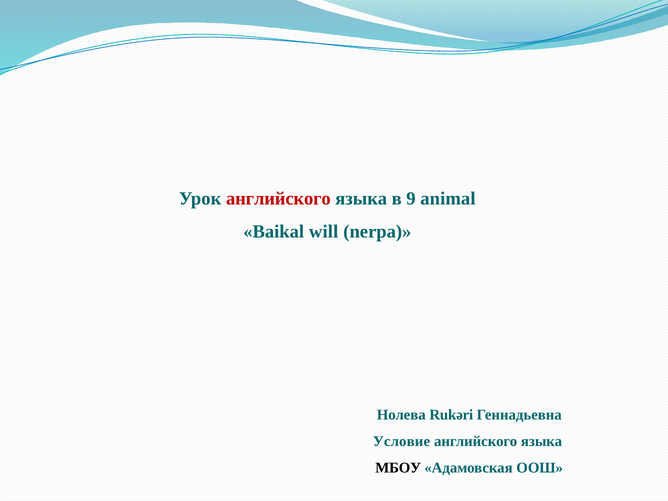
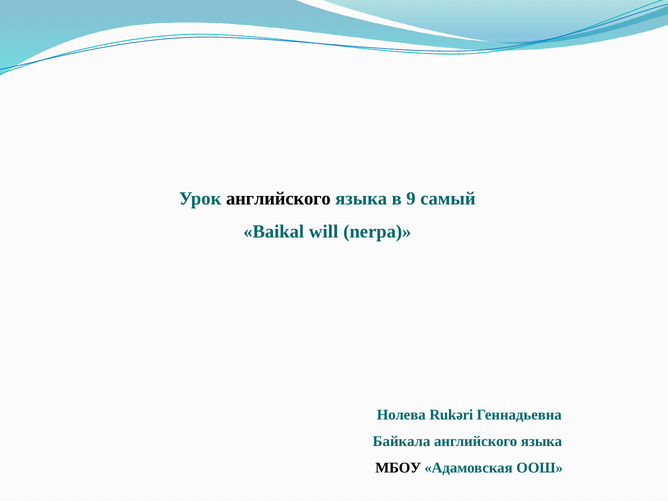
английского colour: red -> black (278, 198)
animal: animal -> самый (448, 198)
Условие: Условие -> Байкала (402, 441)
